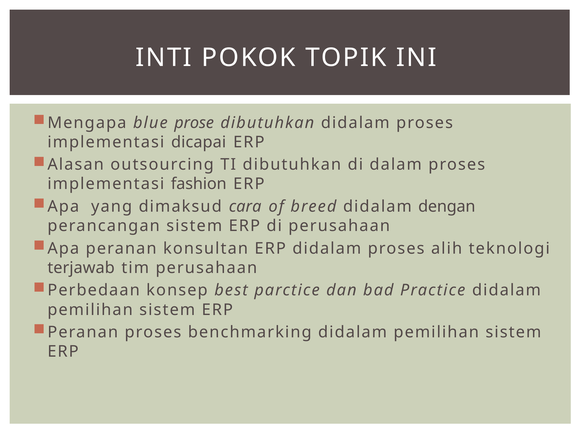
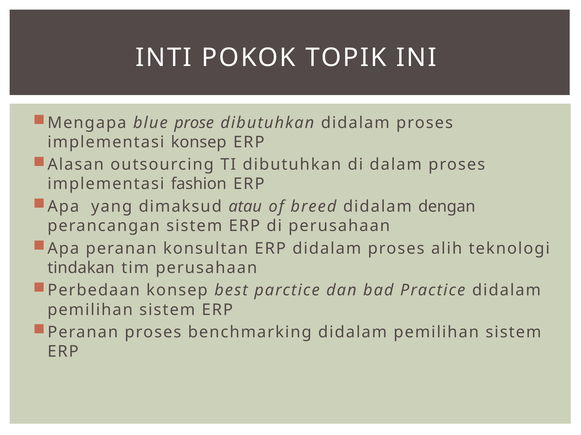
implementasi dicapai: dicapai -> konsep (199, 142)
cara: cara -> atau (245, 207)
terjawab: terjawab -> tindakan (81, 268)
